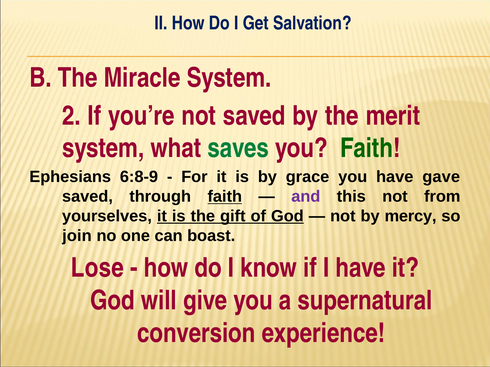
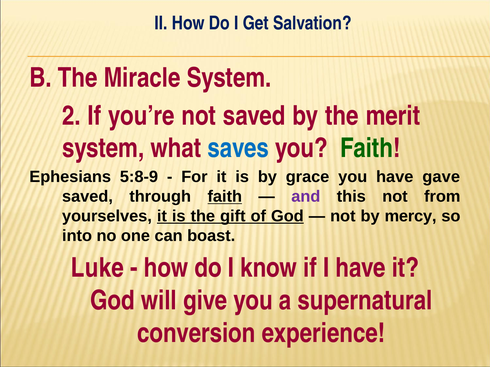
saves colour: green -> blue (238, 149)
6:8-9: 6:8-9 -> 5:8-9 (139, 177)
join: join -> into (77, 236)
Lose: Lose -> Luke (97, 268)
